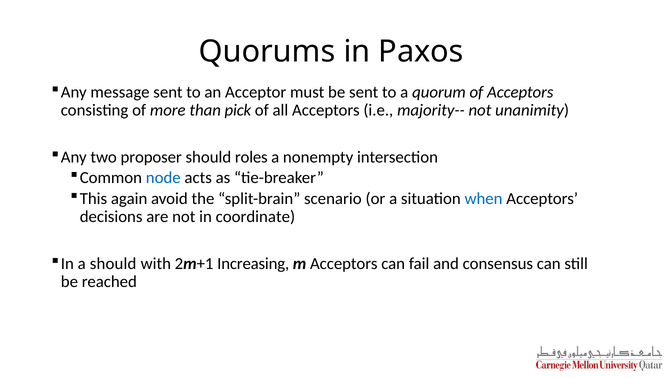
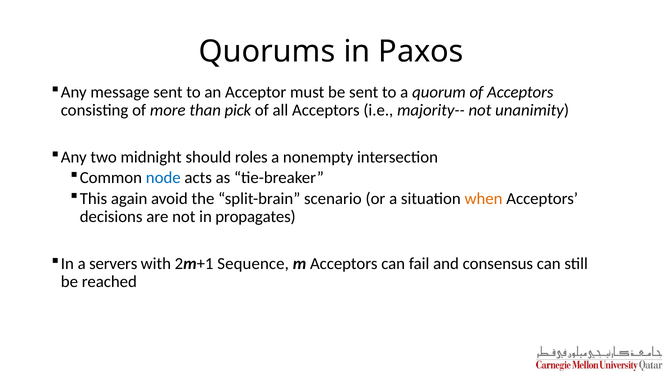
proposer: proposer -> midnight (151, 157)
when colour: blue -> orange (484, 199)
coordinate: coordinate -> propagates (255, 217)
a should: should -> servers (113, 263)
Increasing: Increasing -> Sequence (253, 263)
